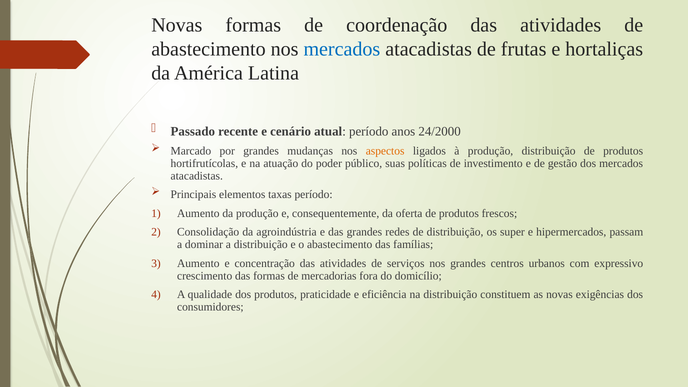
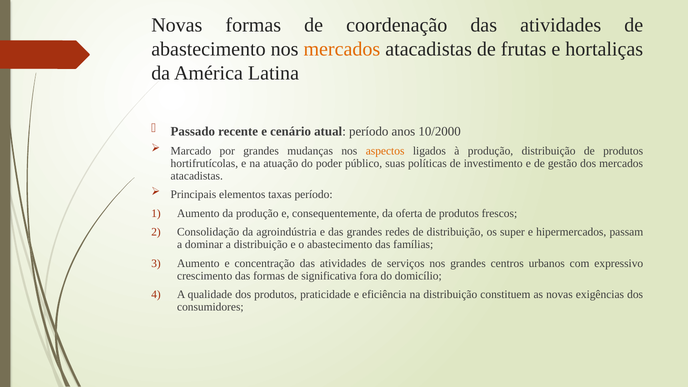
mercados colour: blue -> orange (342, 49)
24/2000: 24/2000 -> 10/2000 (440, 132)
mercadorias: mercadorias -> significativa (329, 276)
